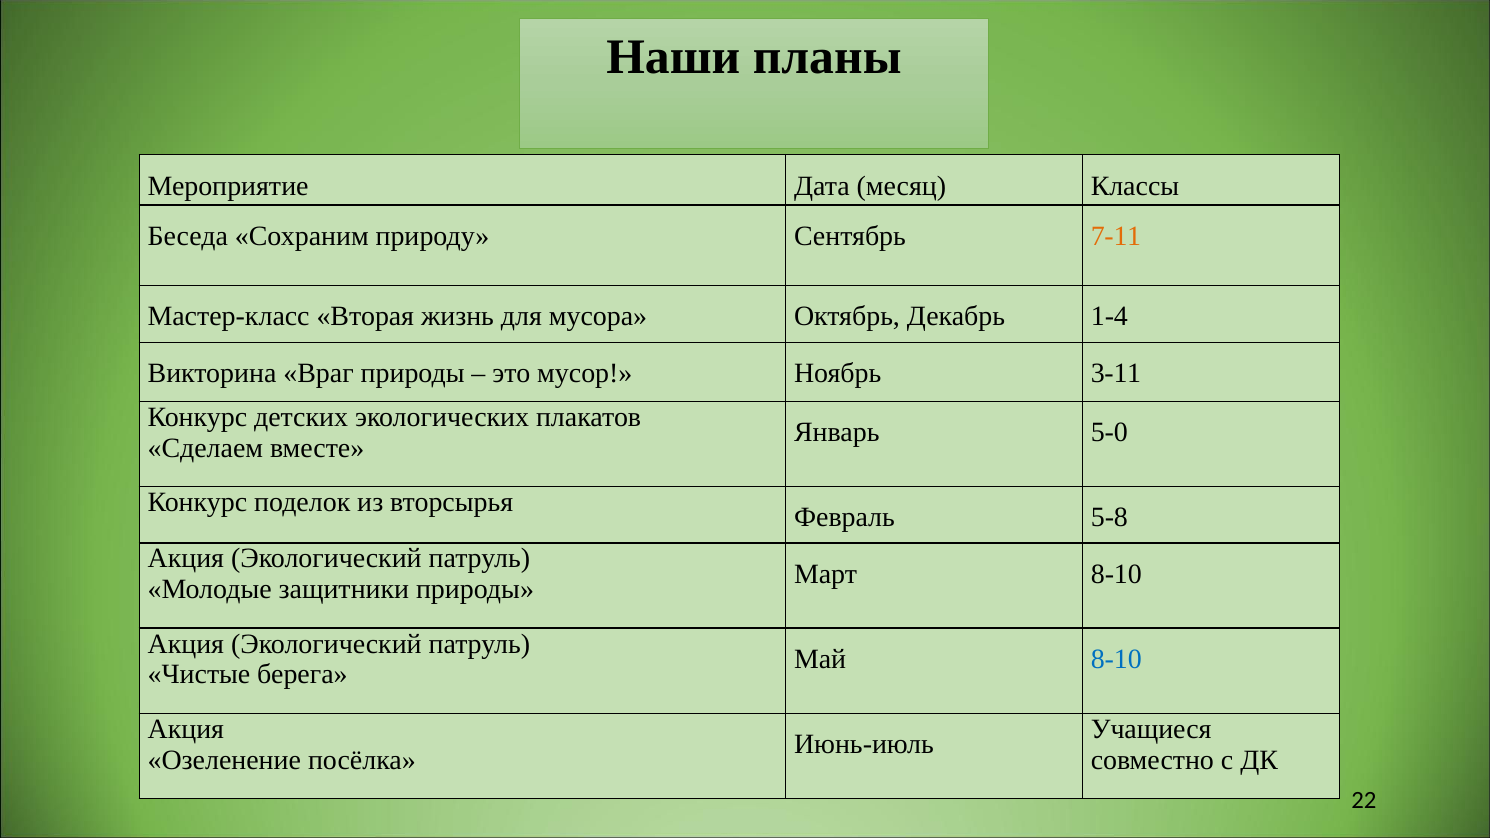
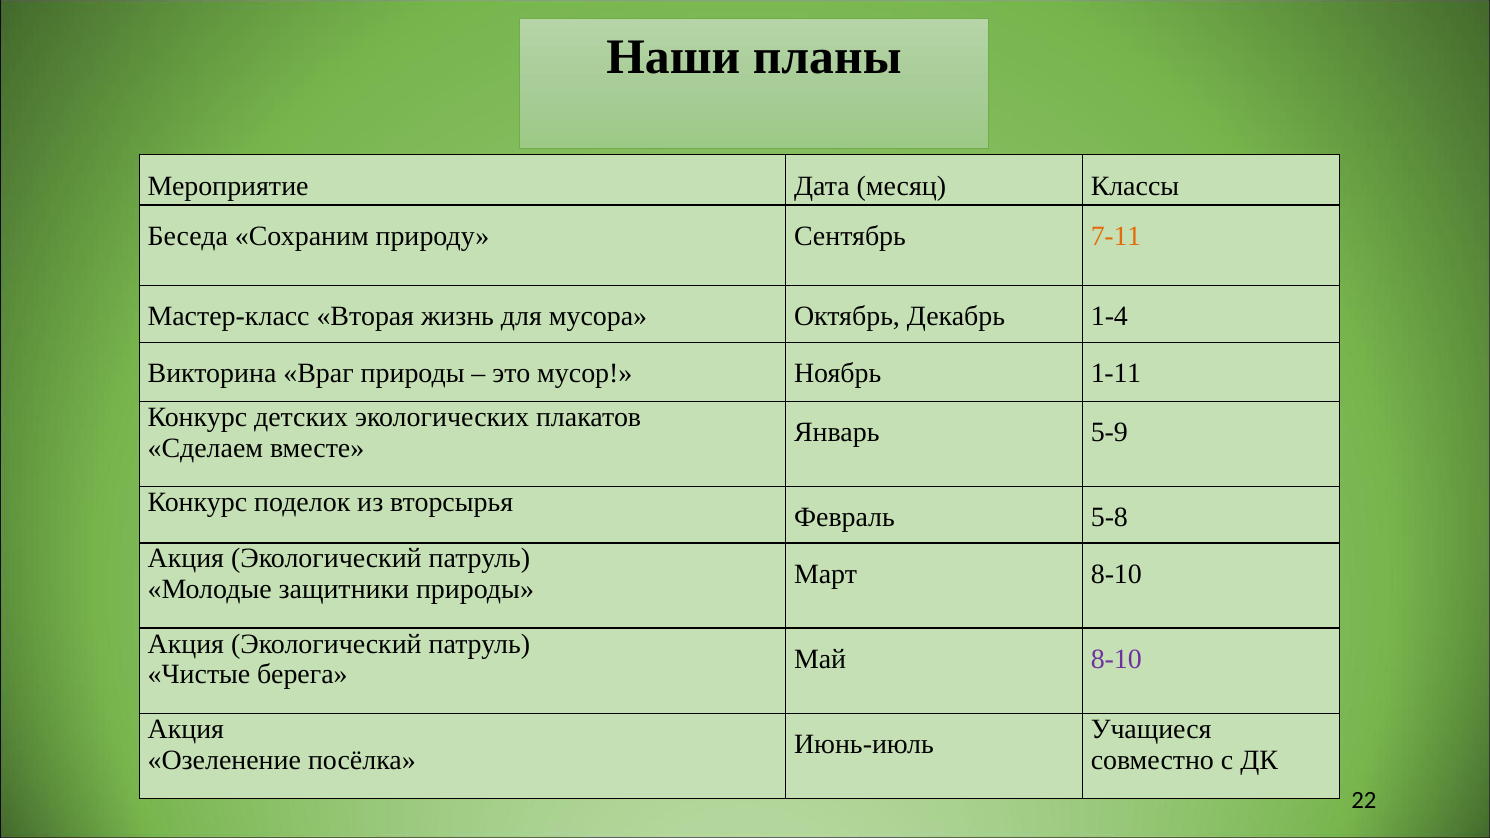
3-11: 3-11 -> 1-11 (1116, 373)
5-0: 5-0 -> 5-9 (1109, 432)
8-10 colour: blue -> purple (1116, 659)
